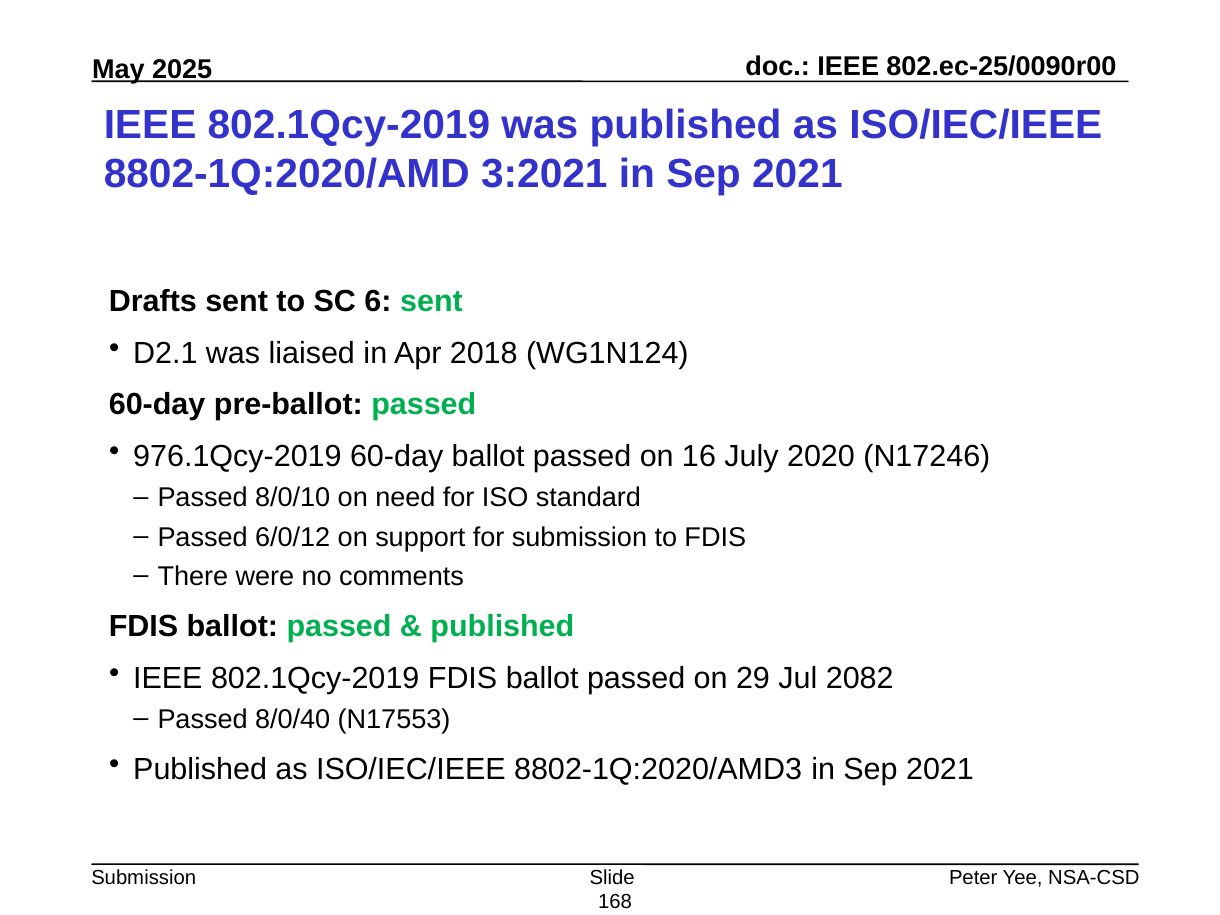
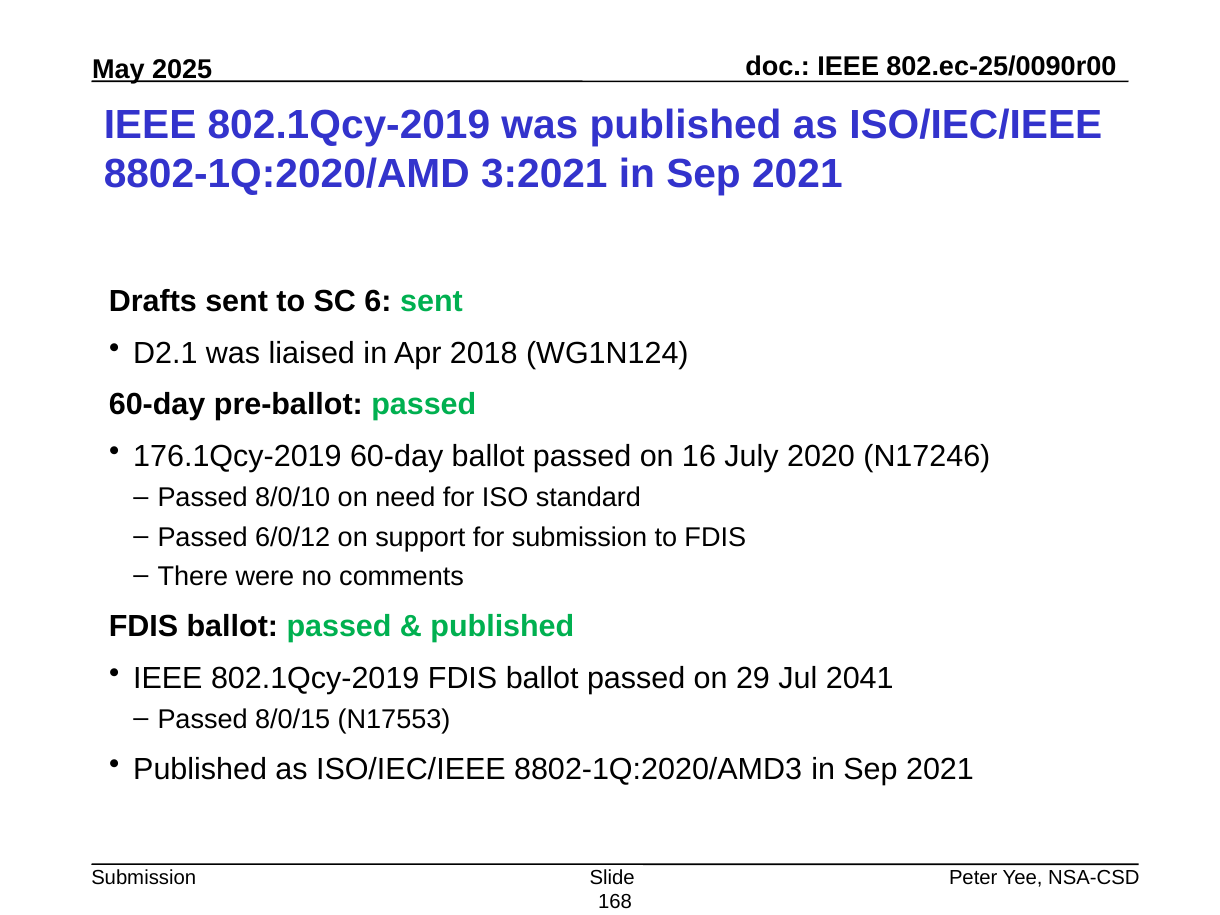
976.1Qcy-2019: 976.1Qcy-2019 -> 176.1Qcy-2019 (237, 457)
2082: 2082 -> 2041 (860, 678)
8/0/40: 8/0/40 -> 8/0/15 (293, 719)
